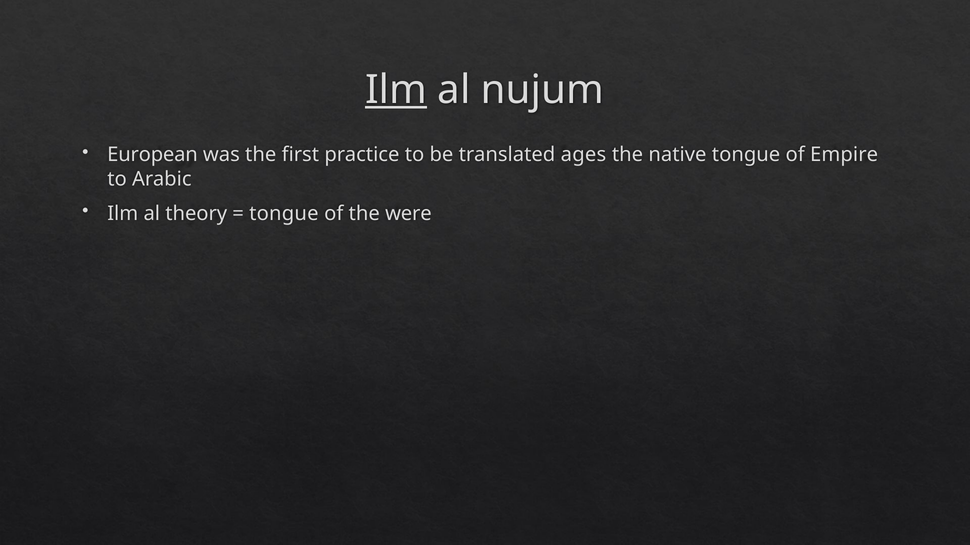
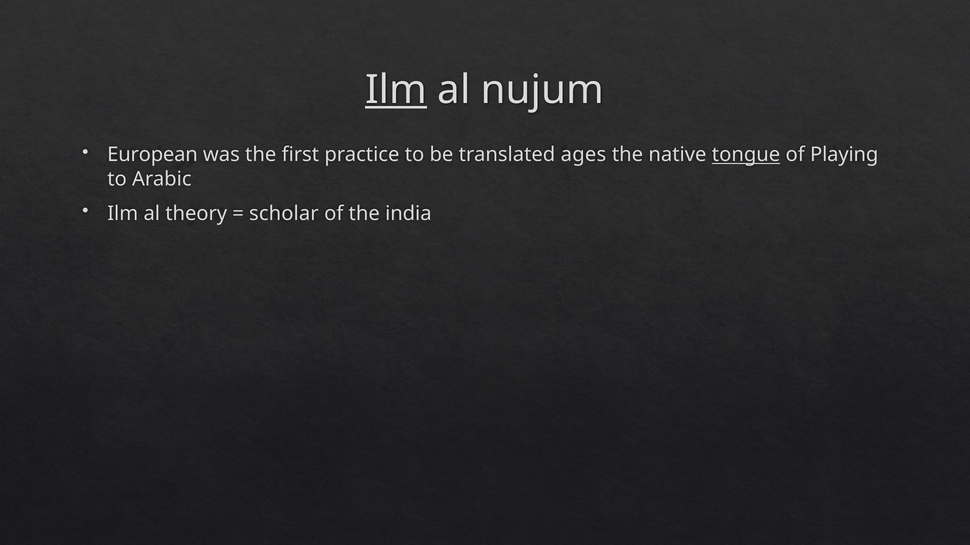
tongue underline: none -> present (746, 155)
Empire: Empire -> Playing (844, 155)
tongue: tongue -> scholar (284, 214)
were: were -> india (408, 214)
